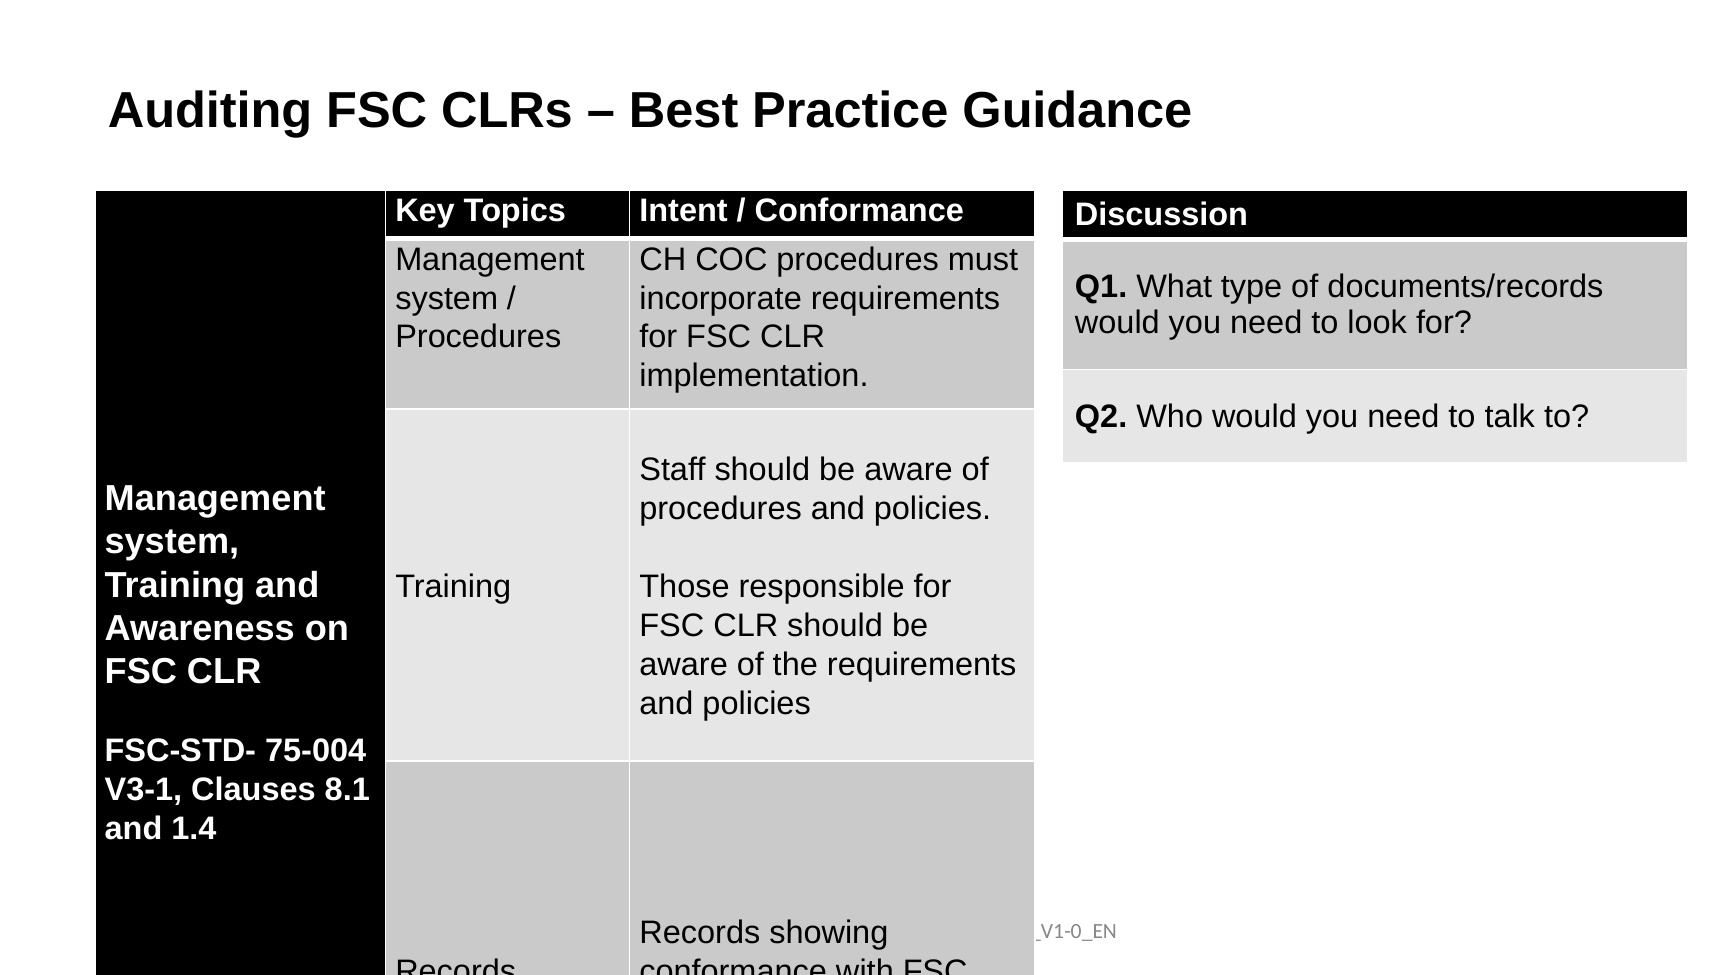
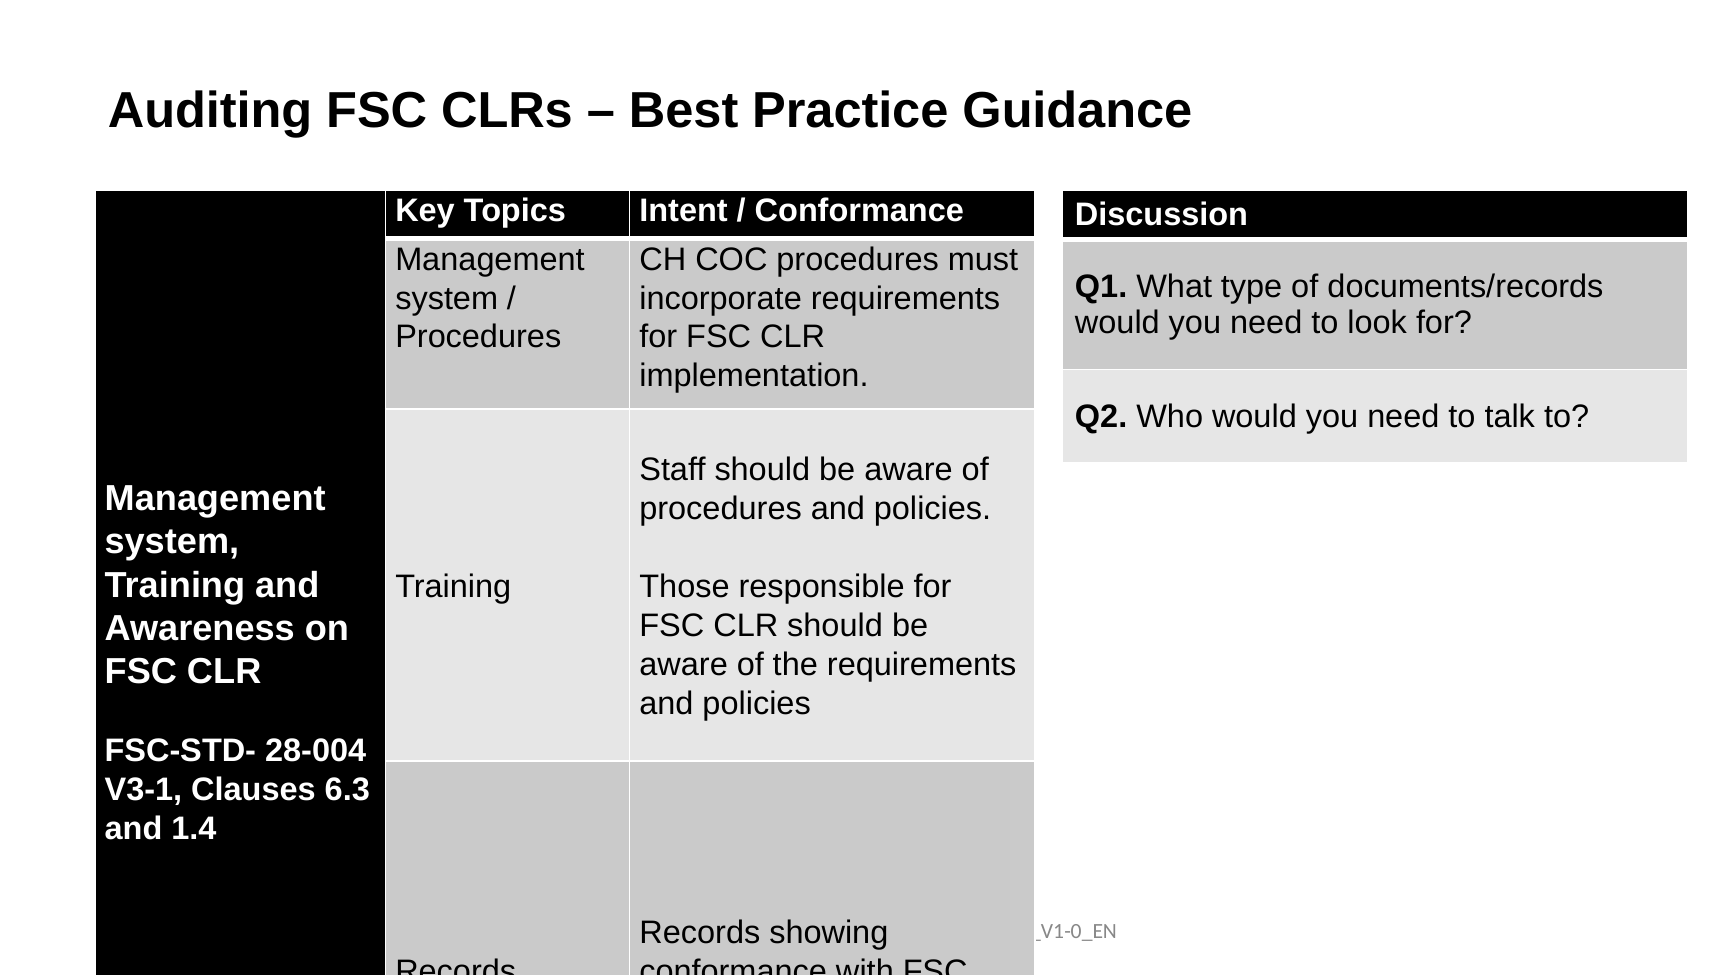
75-004: 75-004 -> 28-004 (316, 751)
8.1: 8.1 -> 6.3 (347, 790)
